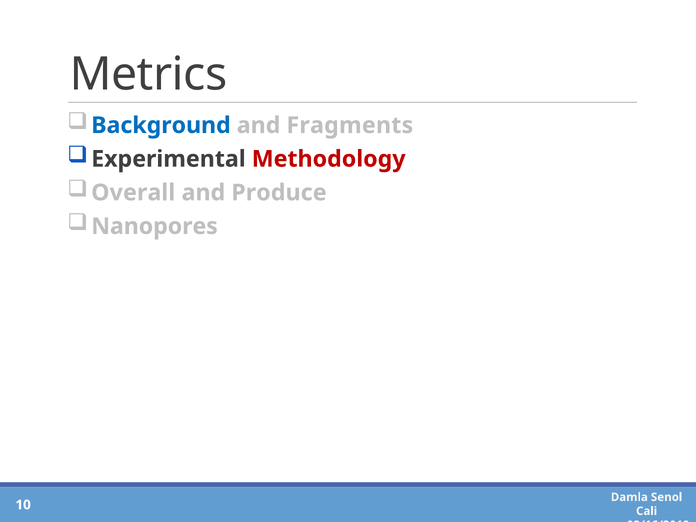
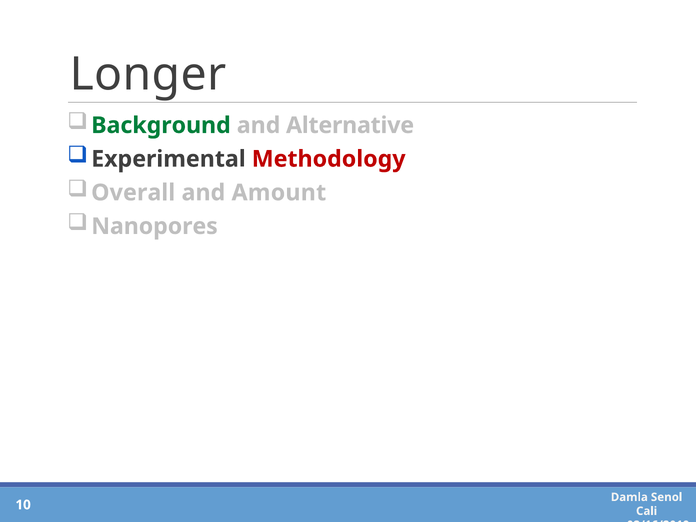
Metrics: Metrics -> Longer (148, 75)
Background colour: blue -> green (161, 125)
Fragments: Fragments -> Alternative (350, 125)
Produce: Produce -> Amount (279, 193)
